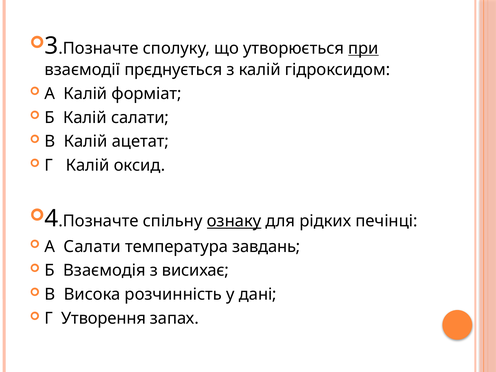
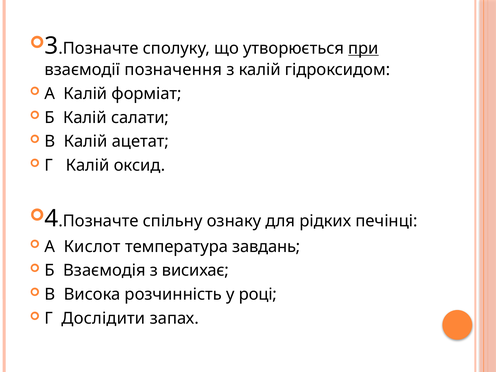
прєднується: прєднується -> позначення (173, 70)
ознаку underline: present -> none (234, 221)
А Салати: Салати -> Кислот (92, 247)
дані: дані -> році (258, 295)
Утворення: Утворення -> Дослідити (103, 318)
